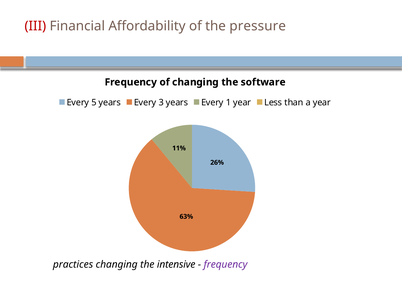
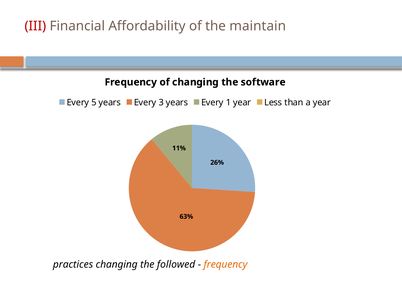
pressure: pressure -> maintain (258, 26)
intensive: intensive -> followed (176, 264)
frequency colour: purple -> orange (226, 264)
